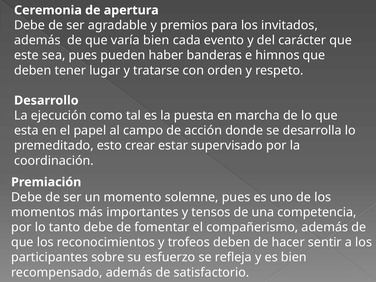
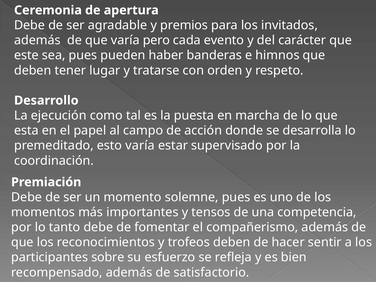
varía bien: bien -> pero (156, 40)
esto crear: crear -> varía (140, 146)
